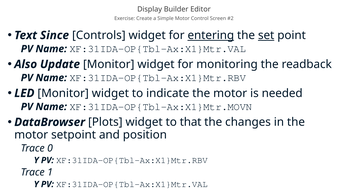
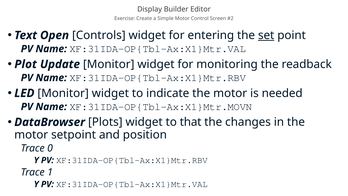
Since: Since -> Open (55, 35)
entering underline: present -> none (211, 35)
Also: Also -> Plot (26, 64)
